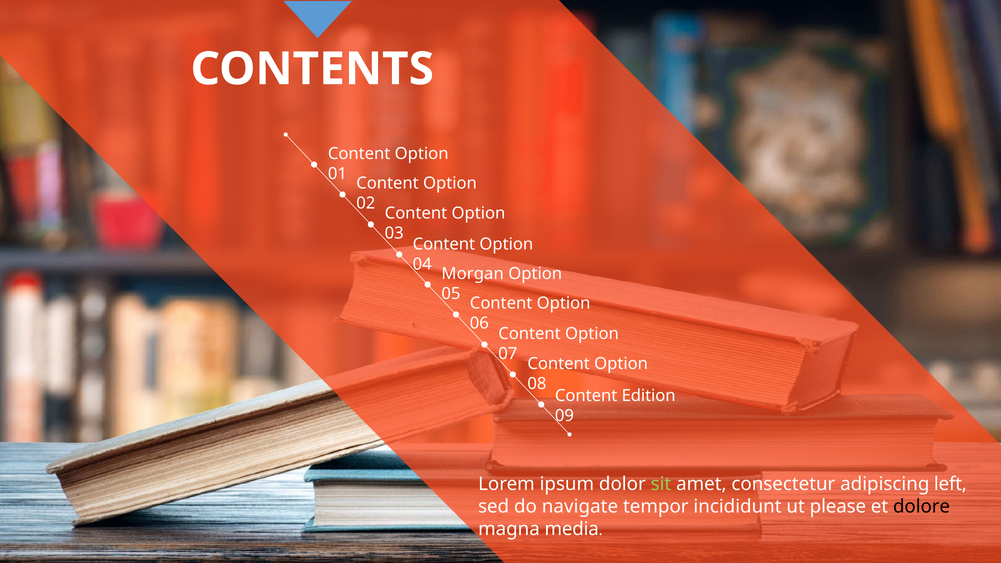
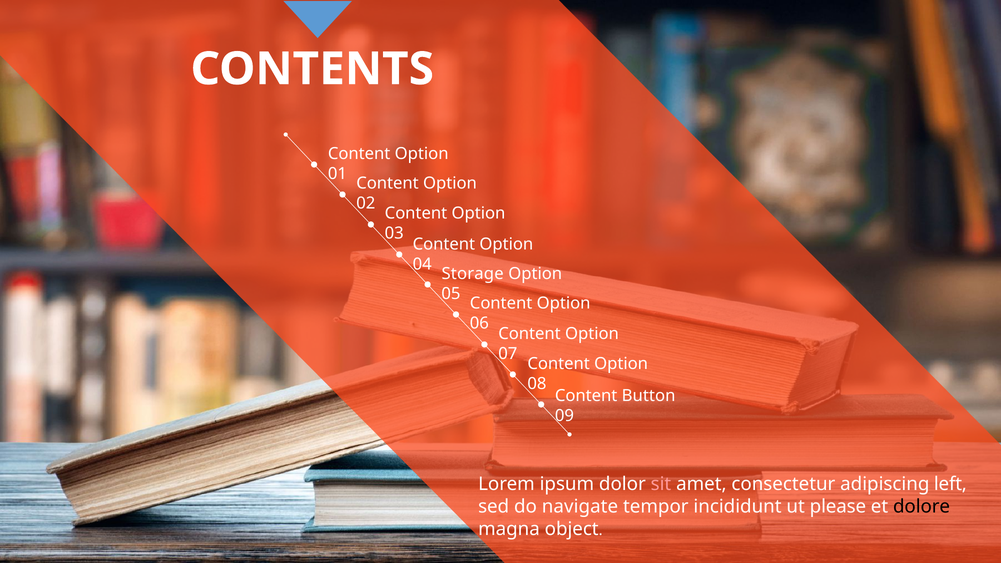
Morgan: Morgan -> Storage (473, 274)
Edition: Edition -> Button (649, 396)
sit colour: light green -> pink (661, 484)
media: media -> object (572, 529)
